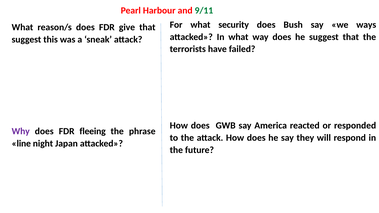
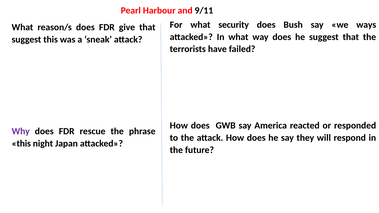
9/11 colour: green -> black (204, 10)
fleeing: fleeing -> rescue (93, 131)
line: line -> this (21, 144)
